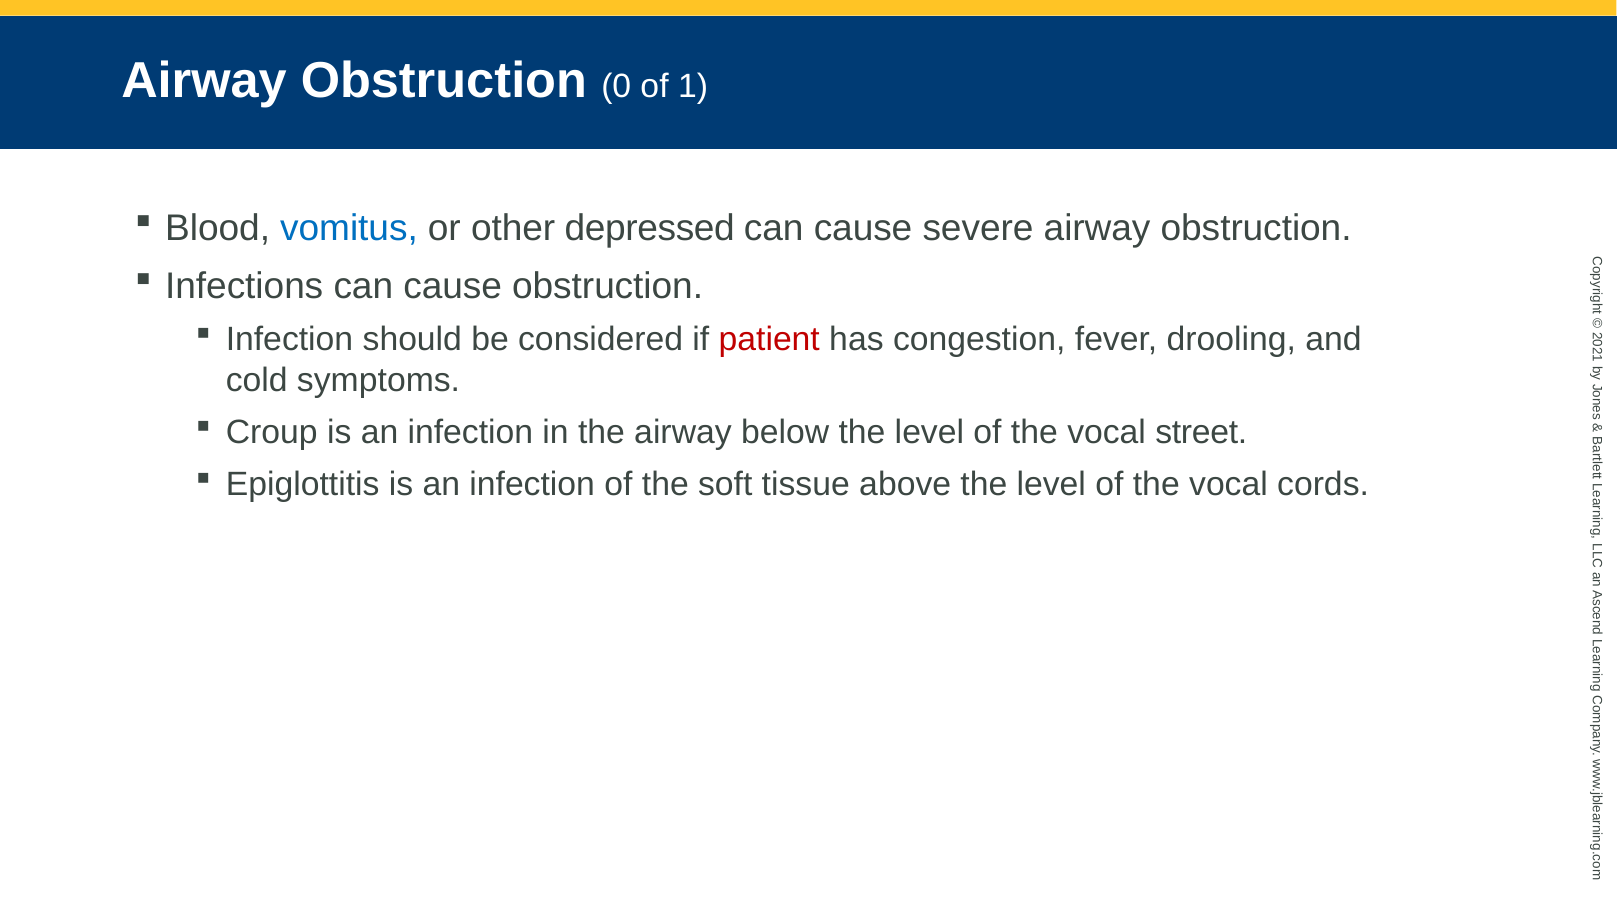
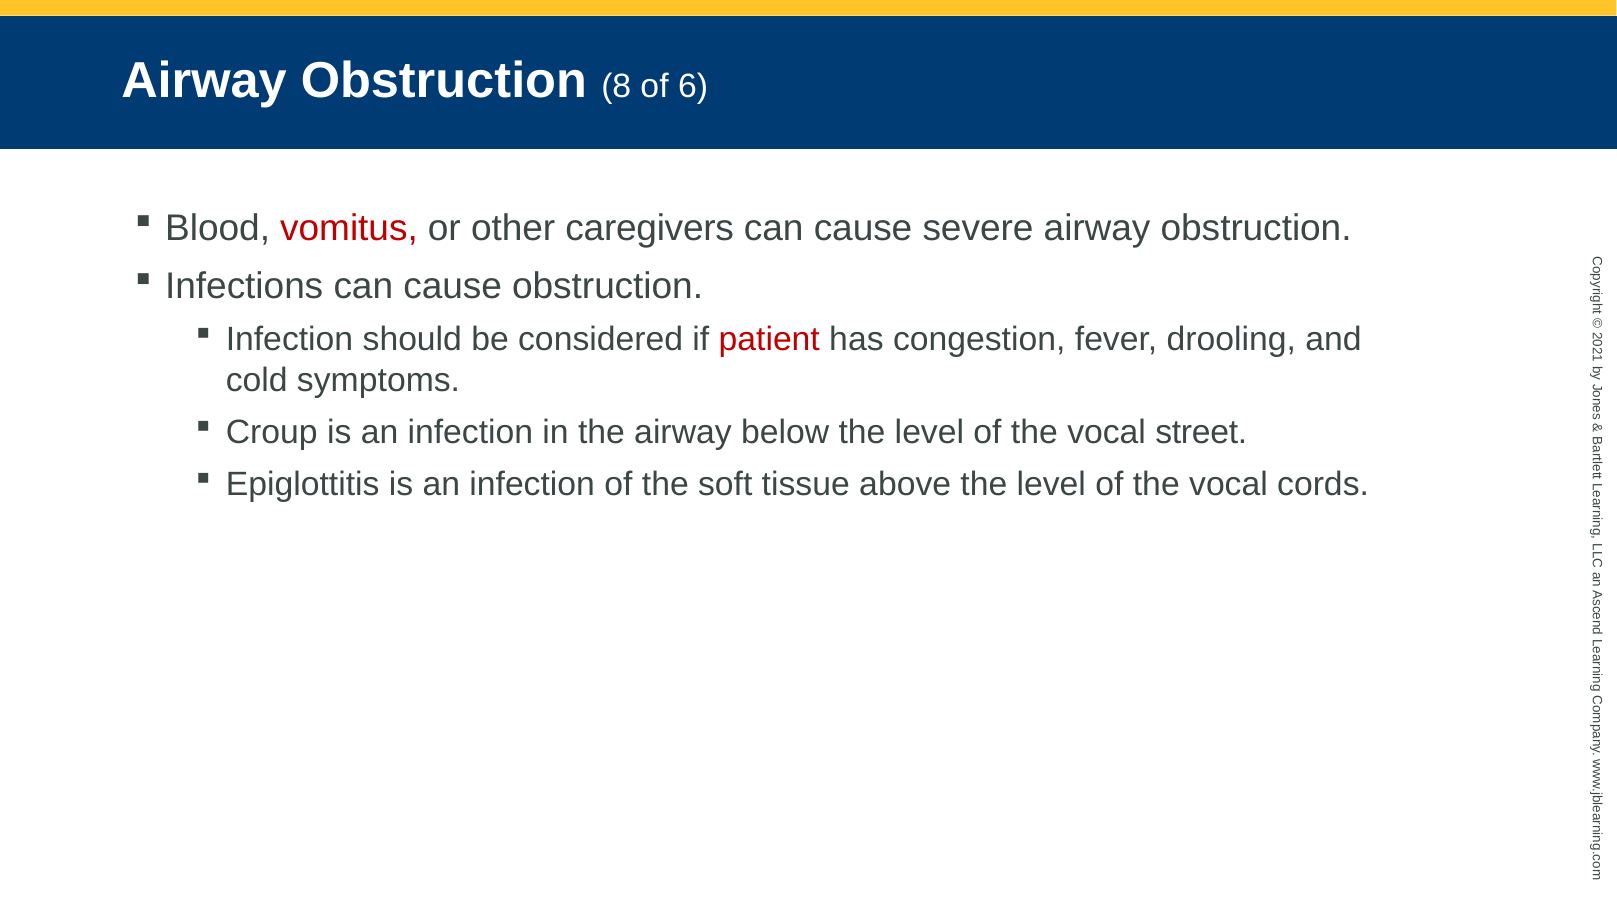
Obstruction 0: 0 -> 8 (616, 87)
of 1: 1 -> 6 (693, 87)
vomitus colour: blue -> red (349, 229)
depressed: depressed -> caregivers (650, 229)
